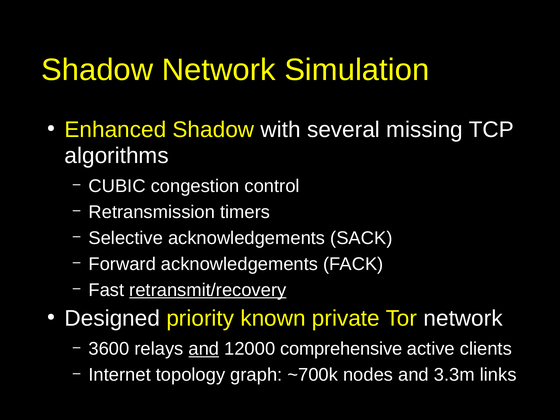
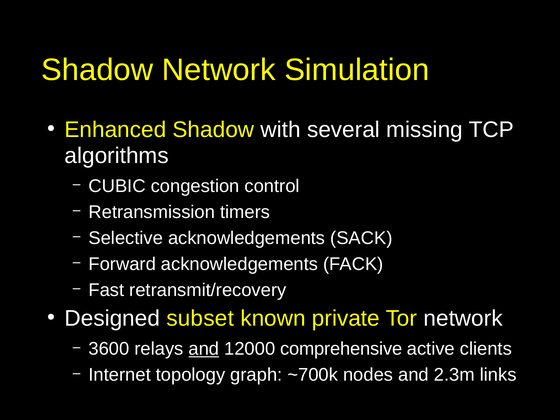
retransmit/recovery underline: present -> none (208, 290)
priority: priority -> subset (200, 319)
3.3m: 3.3m -> 2.3m (454, 375)
